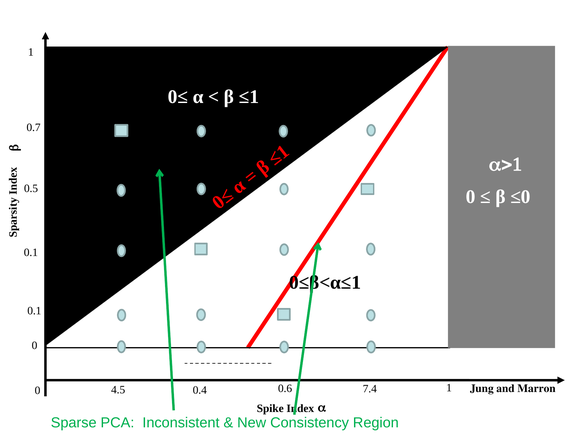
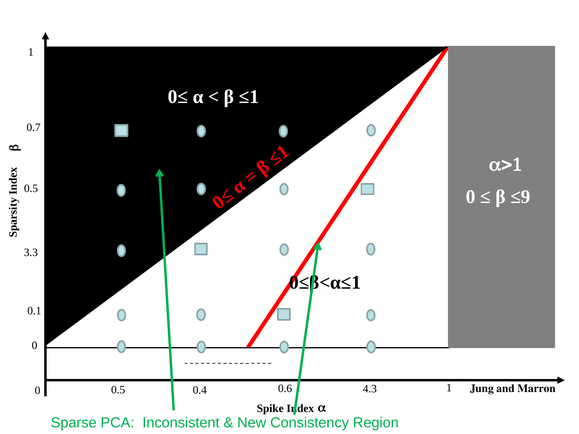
≤0: ≤0 -> ≤9 (521, 197)
0.1: 0.1 -> 3.3 (31, 253)
4.5: 4.5 -> 0.5 (118, 390)
7.4: 7.4 -> 4.3 (370, 389)
